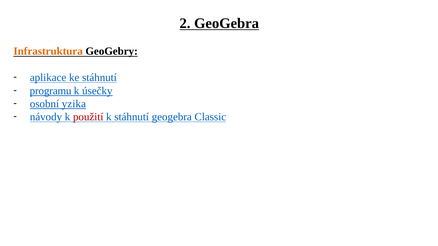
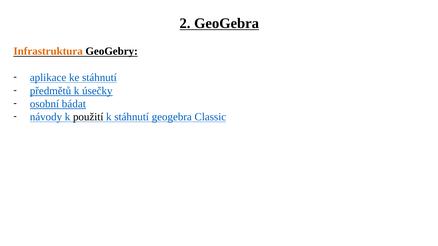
programu: programu -> předmětů (51, 91)
yzika: yzika -> bádat (74, 104)
použití colour: red -> black (88, 117)
